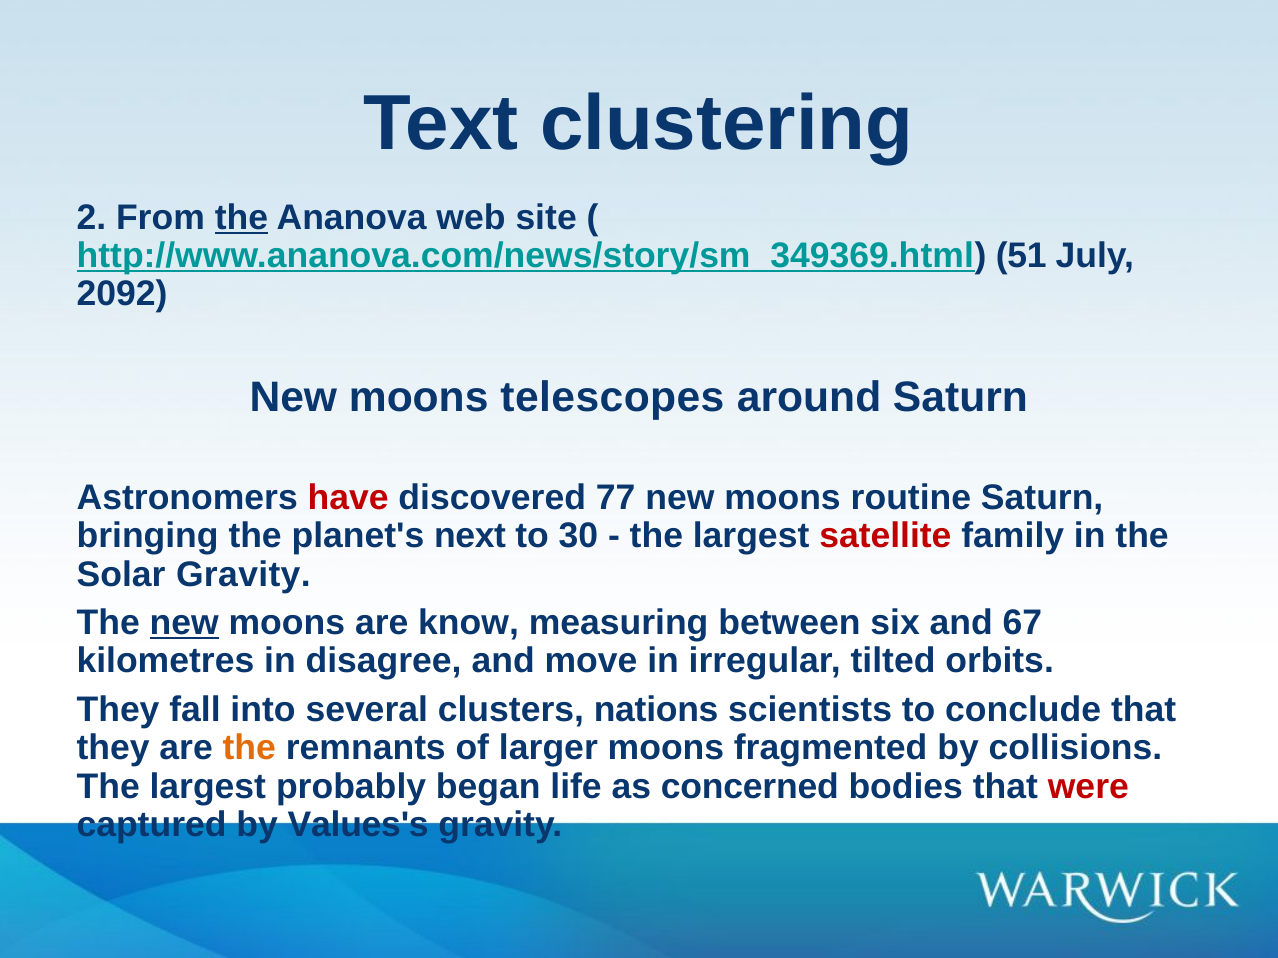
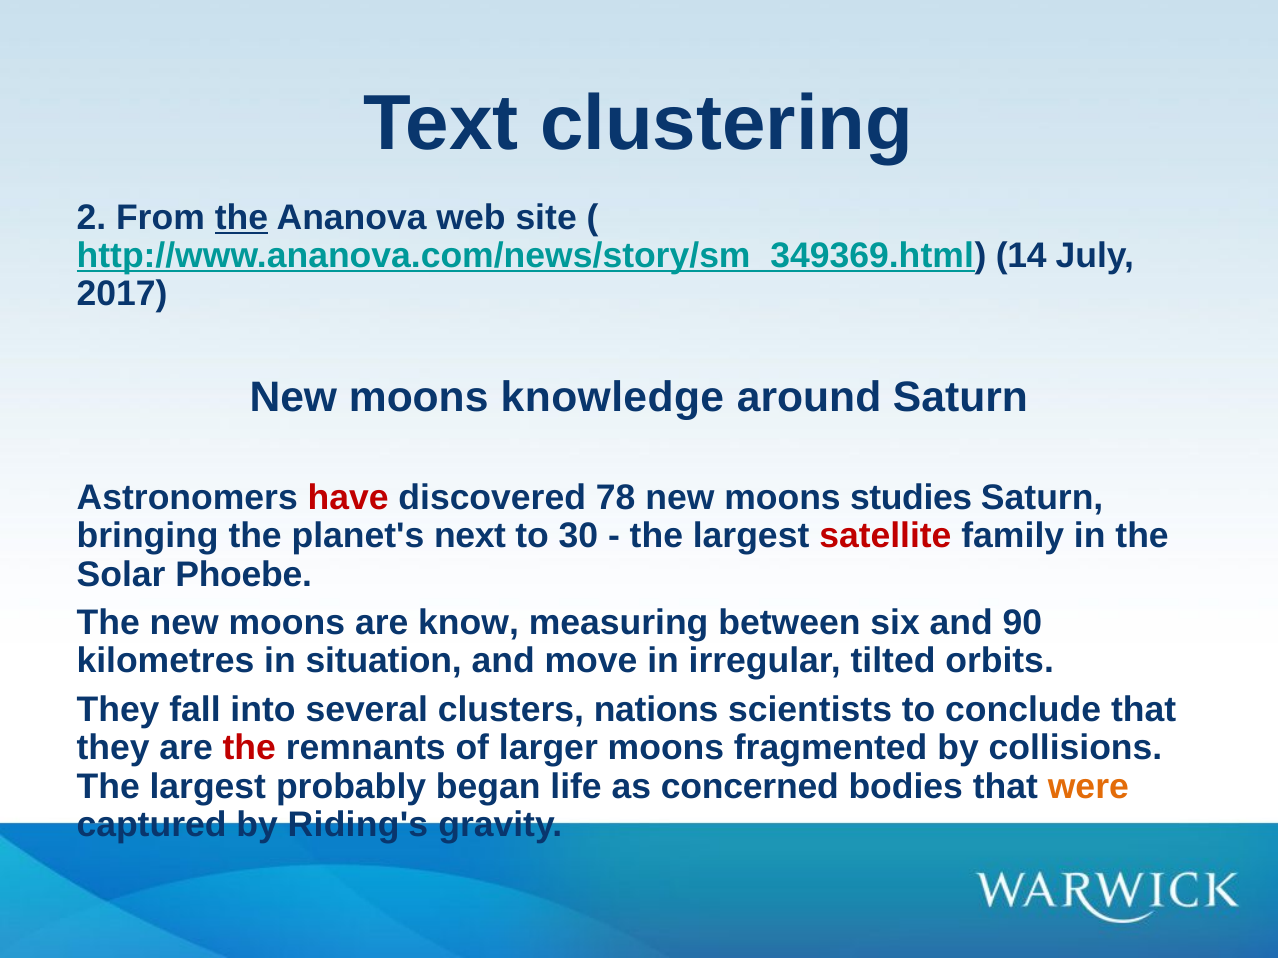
51: 51 -> 14 (1021, 256)
2092: 2092 -> 2017 (122, 294)
telescopes: telescopes -> knowledge (612, 398)
77: 77 -> 78 (616, 498)
routine: routine -> studies (911, 498)
Solar Gravity: Gravity -> Phoebe (244, 575)
new underline: present -> none (184, 623)
67: 67 -> 90 (1022, 623)
disagree: disagree -> situation (384, 662)
the colour: orange -> red (249, 748)
were colour: red -> orange (1088, 787)
Values's: Values's -> Riding's (358, 825)
